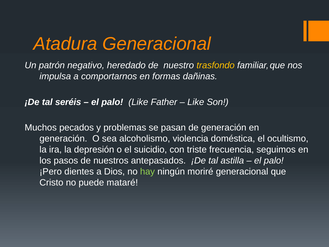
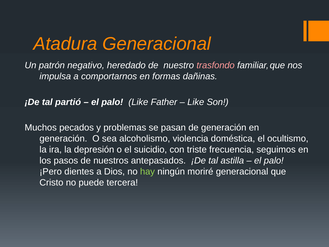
trasfondo colour: yellow -> pink (216, 65)
seréis: seréis -> partió (68, 102)
mataré: mataré -> tercera (122, 183)
